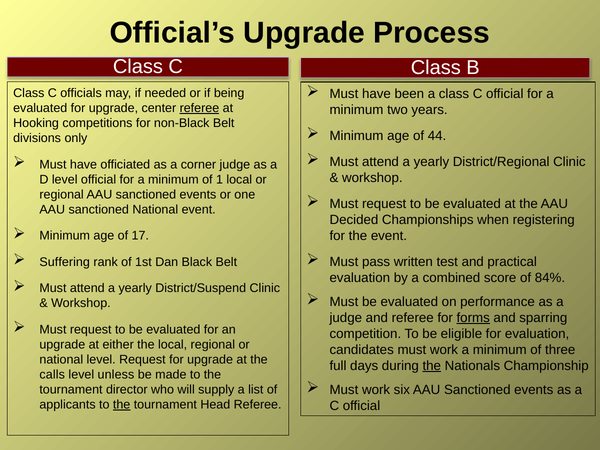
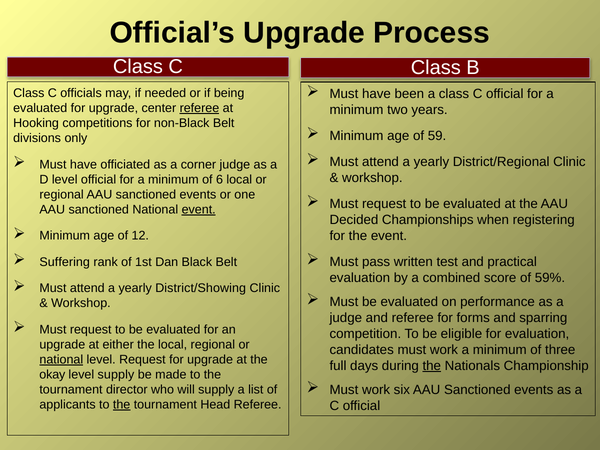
44: 44 -> 59 (437, 136)
1: 1 -> 6 (220, 180)
event underline: none -> present (199, 210)
17: 17 -> 12 (140, 236)
84%: 84% -> 59% (550, 278)
District/Suspend: District/Suspend -> District/Showing (201, 288)
forms underline: present -> none (473, 318)
national underline: none -> present (61, 360)
calls: calls -> okay (52, 375)
level unless: unless -> supply (116, 375)
